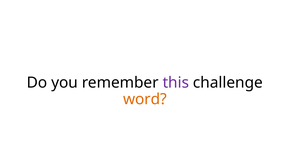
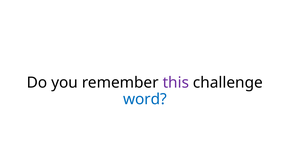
word colour: orange -> blue (145, 99)
